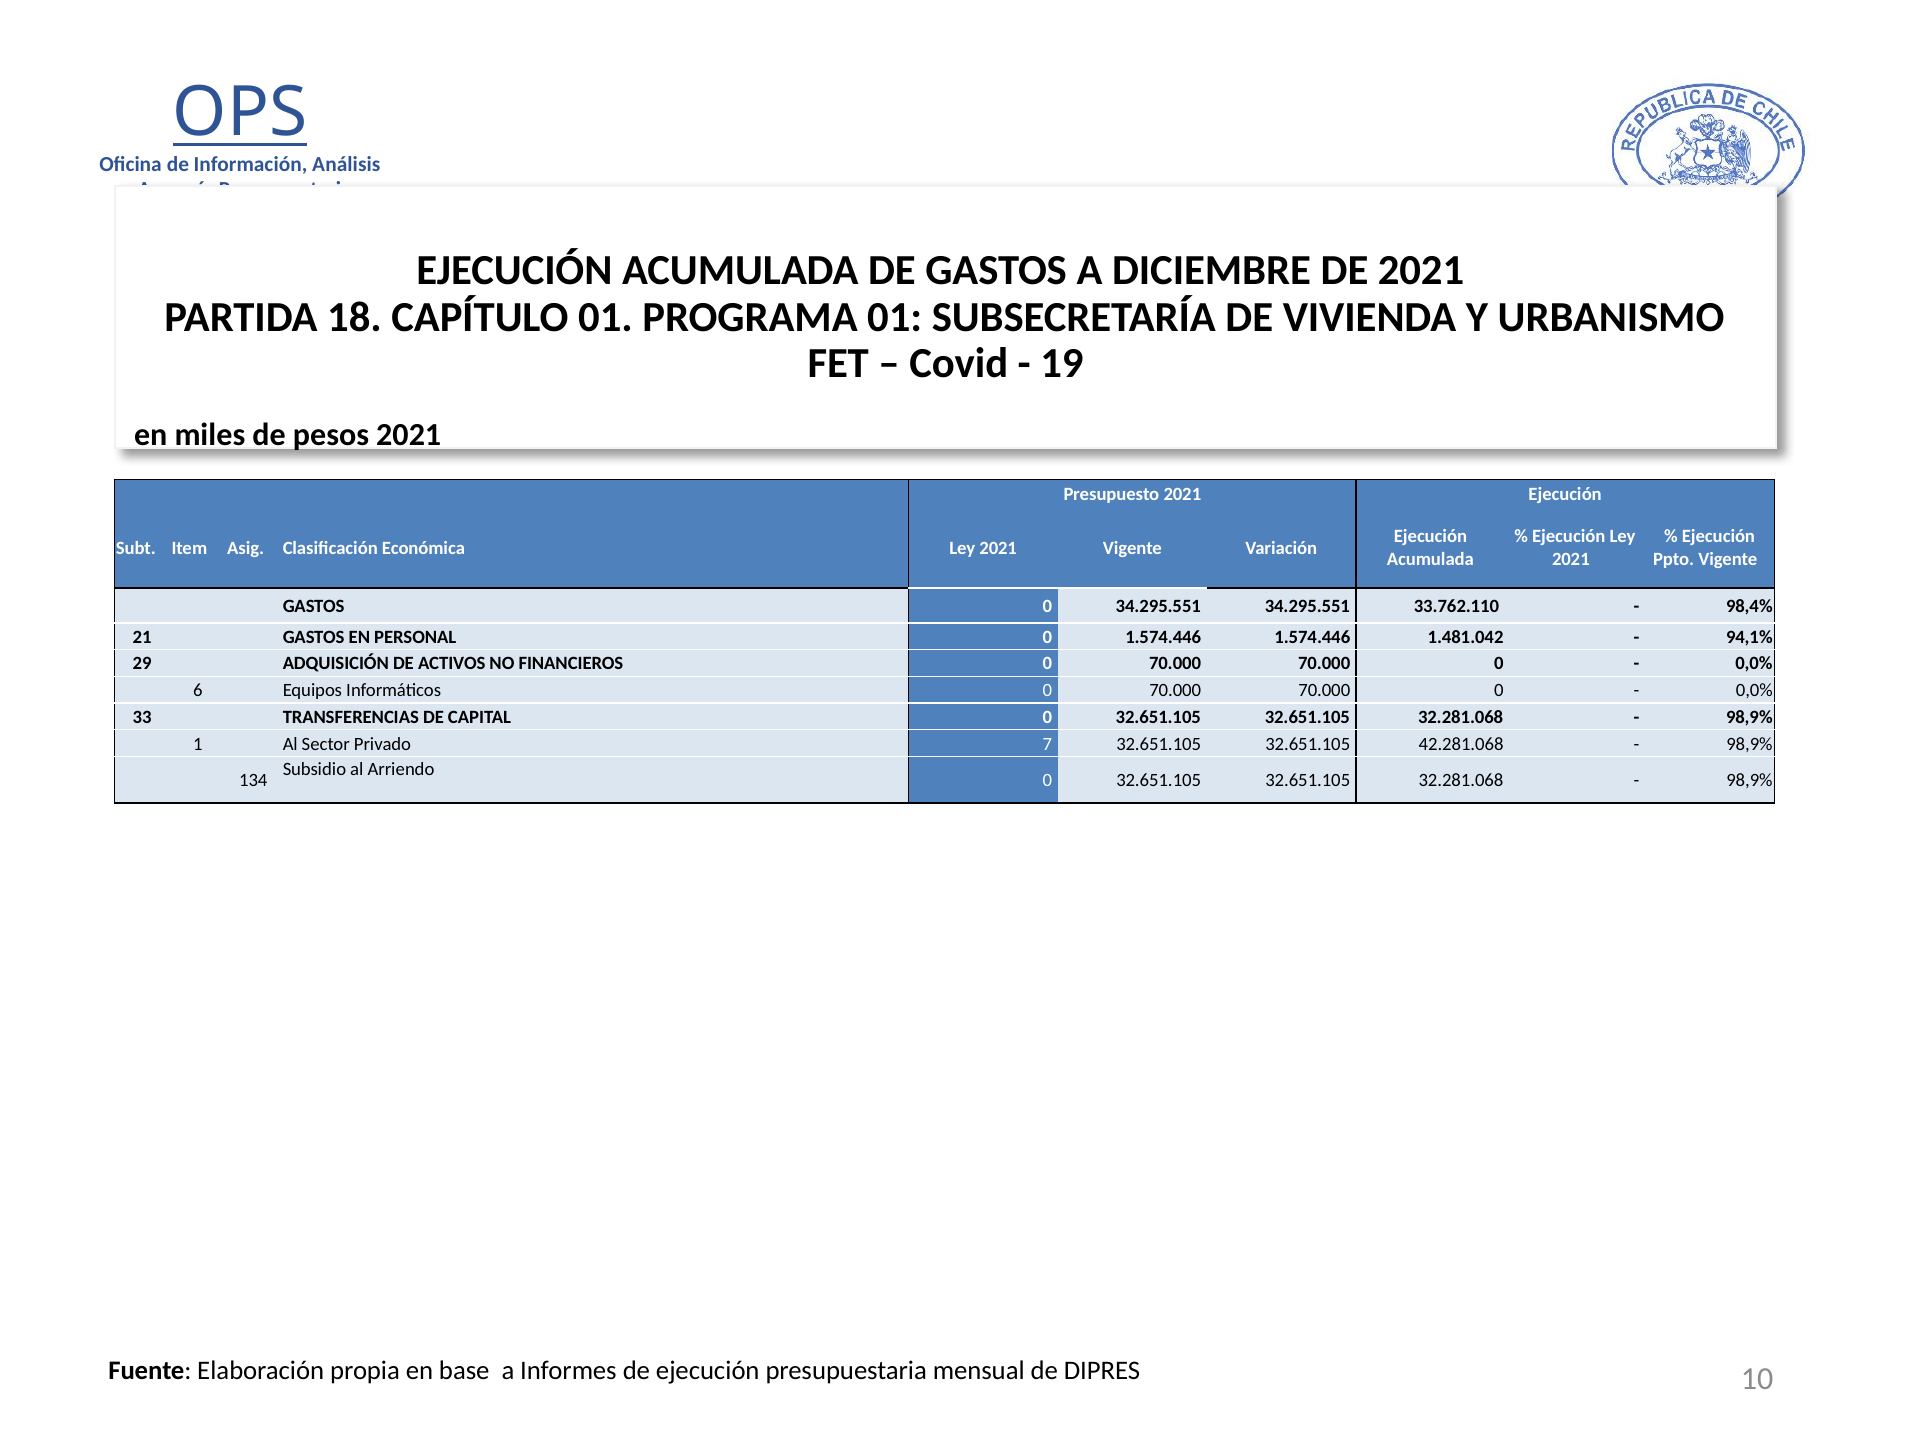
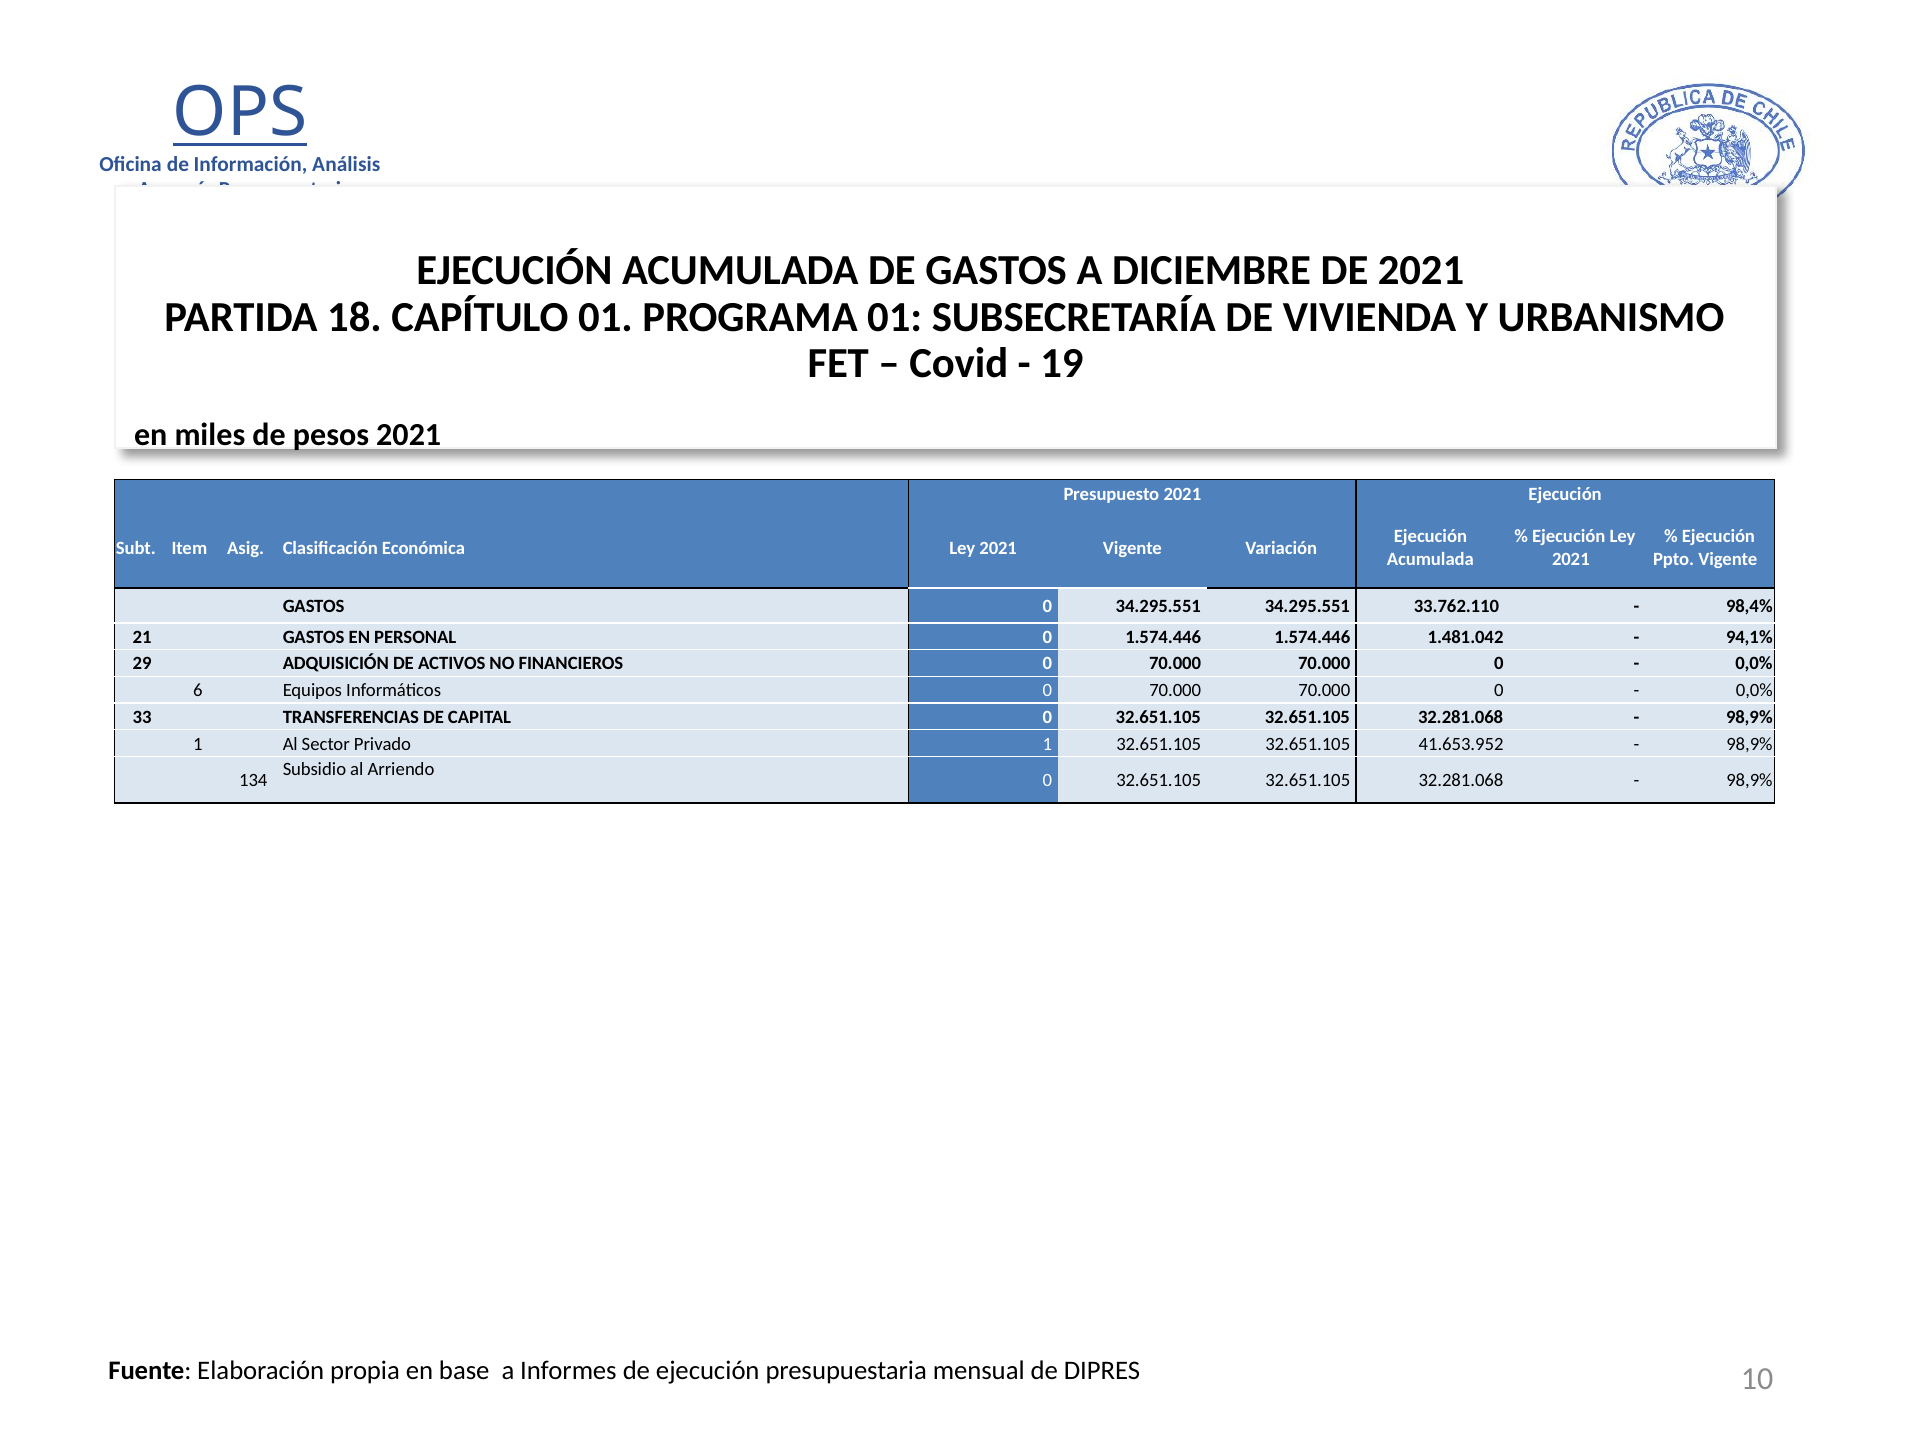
Privado 7: 7 -> 1 (1047, 744)
42.281.068: 42.281.068 -> 41.653.952 (1461, 744)
